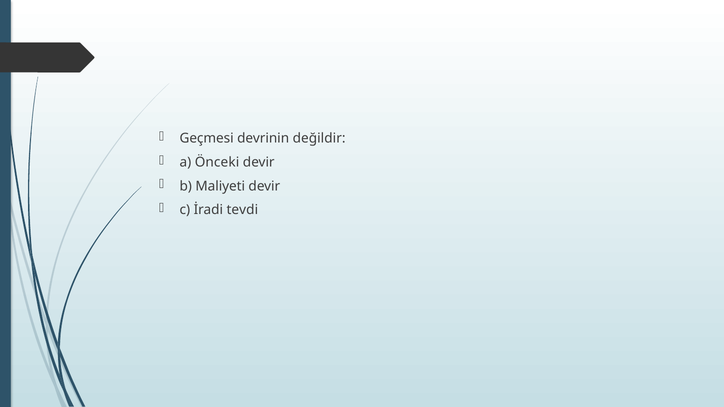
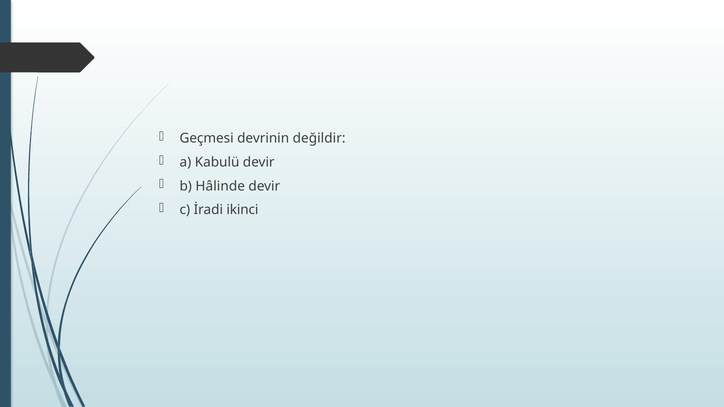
Önceki: Önceki -> Kabulü (217, 162)
Maliyeti: Maliyeti -> Hâlinde (220, 186)
tevdi: tevdi -> ikinci (242, 210)
